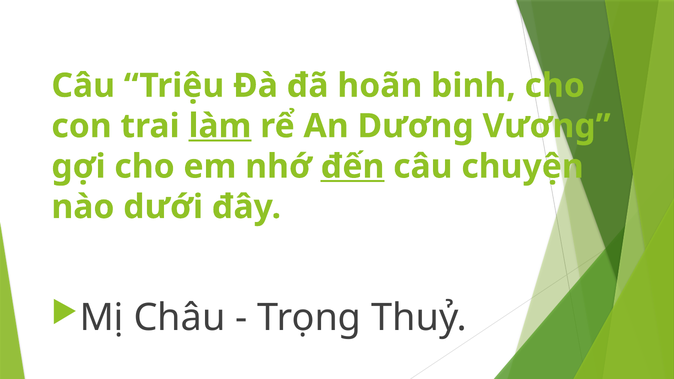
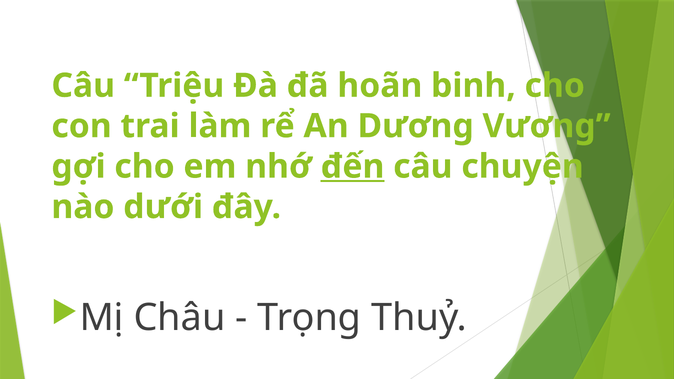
làm underline: present -> none (220, 126)
